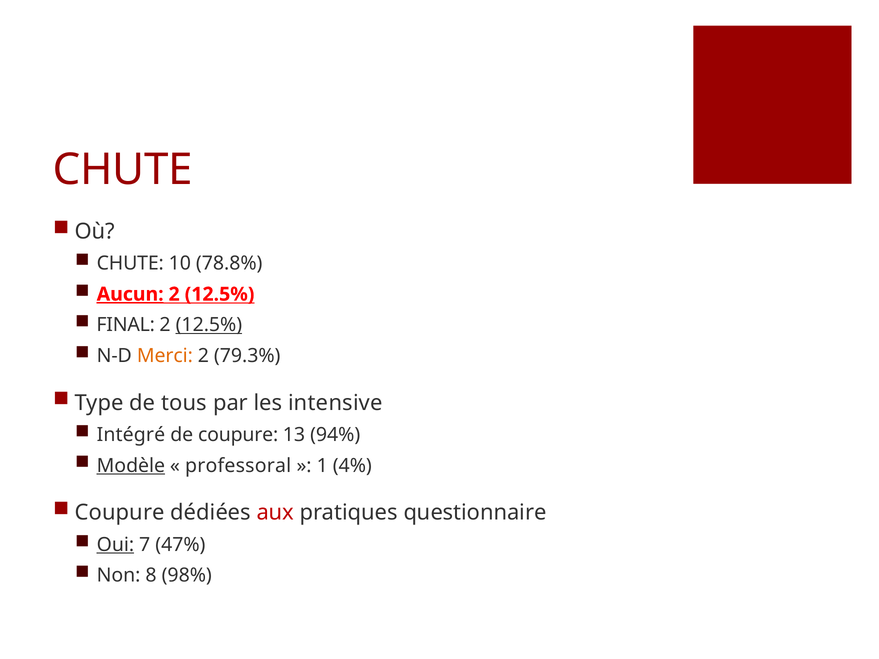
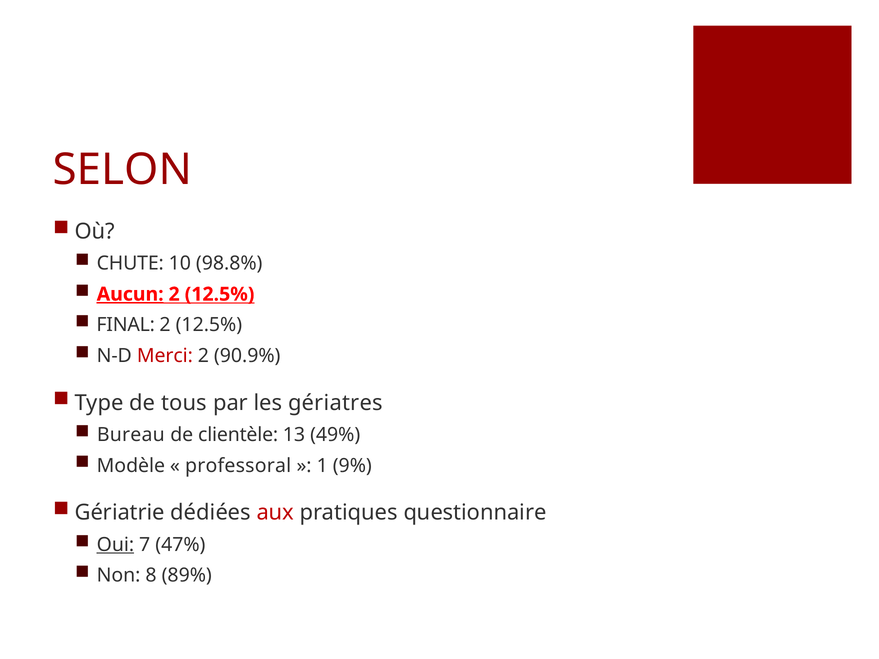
CHUTE: CHUTE -> SELON (122, 170)
78.8%: 78.8% -> 98.8% (229, 264)
12.5% underline: present -> none (209, 325)
Merci colour: orange -> red (165, 356)
79.3%: 79.3% -> 90.9% (247, 356)
intensive: intensive -> gériatres (335, 403)
Intégré: Intégré -> Bureau (131, 435)
de coupure: coupure -> clientèle (238, 435)
94%: 94% -> 49% (335, 435)
Modèle underline: present -> none (131, 466)
4%: 4% -> 9% (352, 466)
Coupure: Coupure -> Gériatrie (120, 513)
98%: 98% -> 89% (187, 576)
